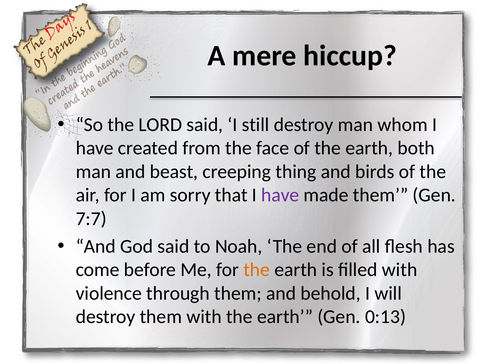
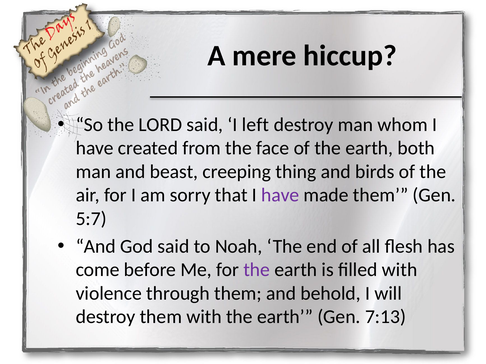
still: still -> left (255, 125)
7:7: 7:7 -> 5:7 (91, 219)
the colour: orange -> purple (257, 270)
0:13: 0:13 -> 7:13 (385, 317)
